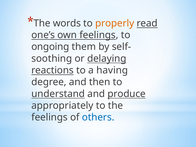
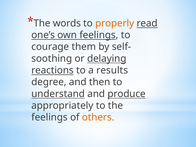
ongoing: ongoing -> courage (50, 47)
having: having -> results (112, 70)
others colour: blue -> orange (98, 117)
